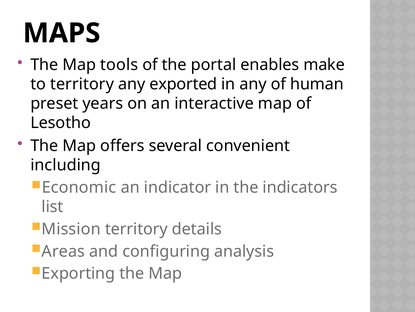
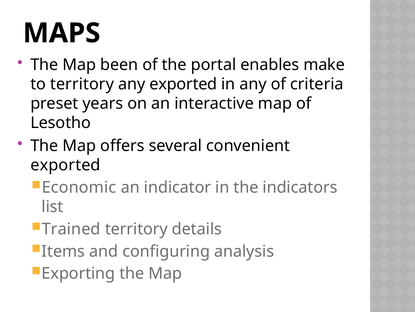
tools: tools -> been (119, 65)
human: human -> criteria (317, 84)
including: including -> exported (66, 165)
Mission: Mission -> Trained (71, 229)
Areas: Areas -> Items (63, 251)
